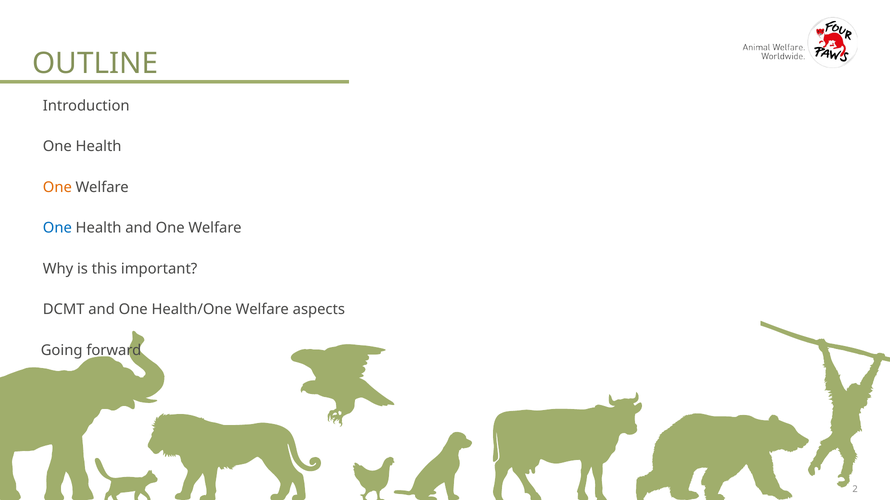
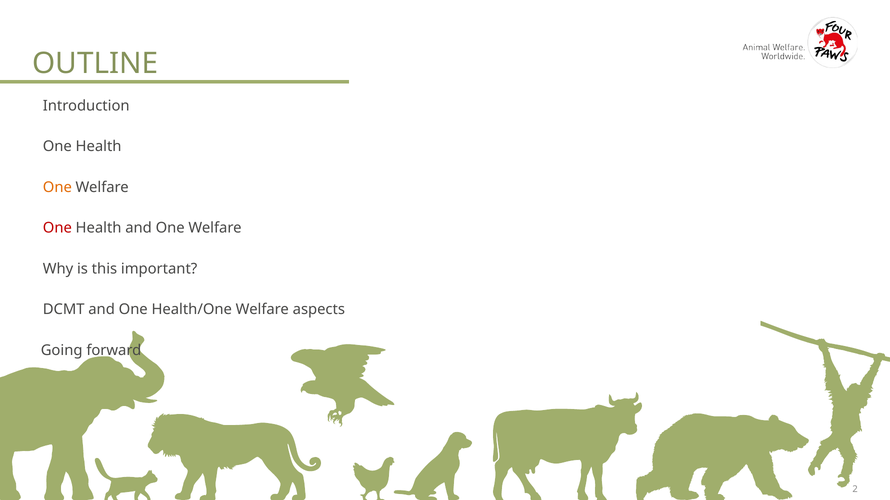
One colour: blue -> red (57, 228)
